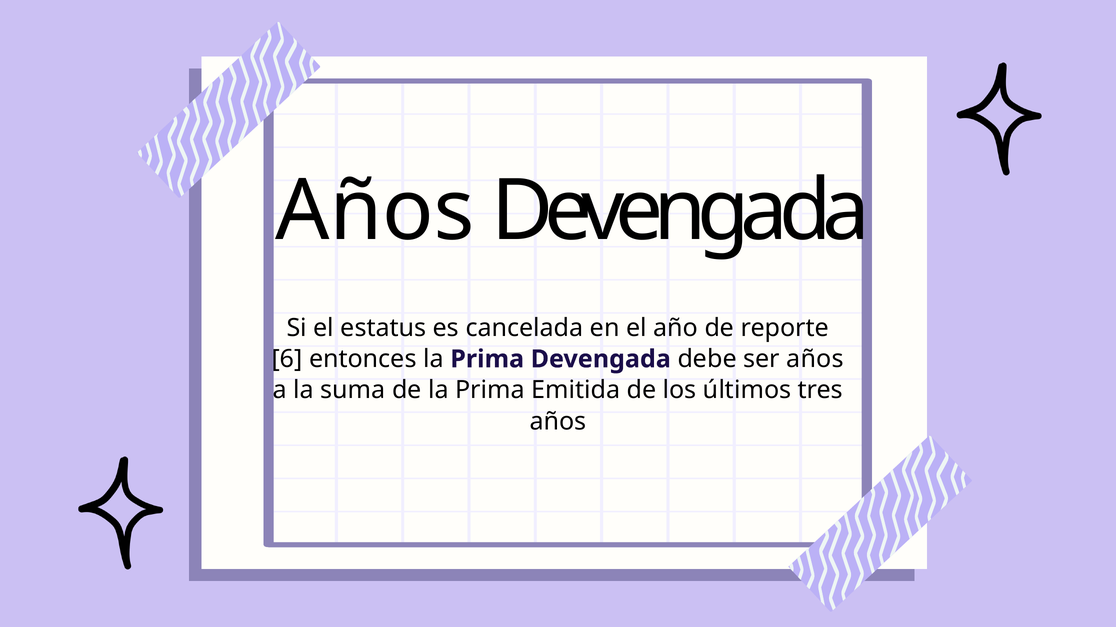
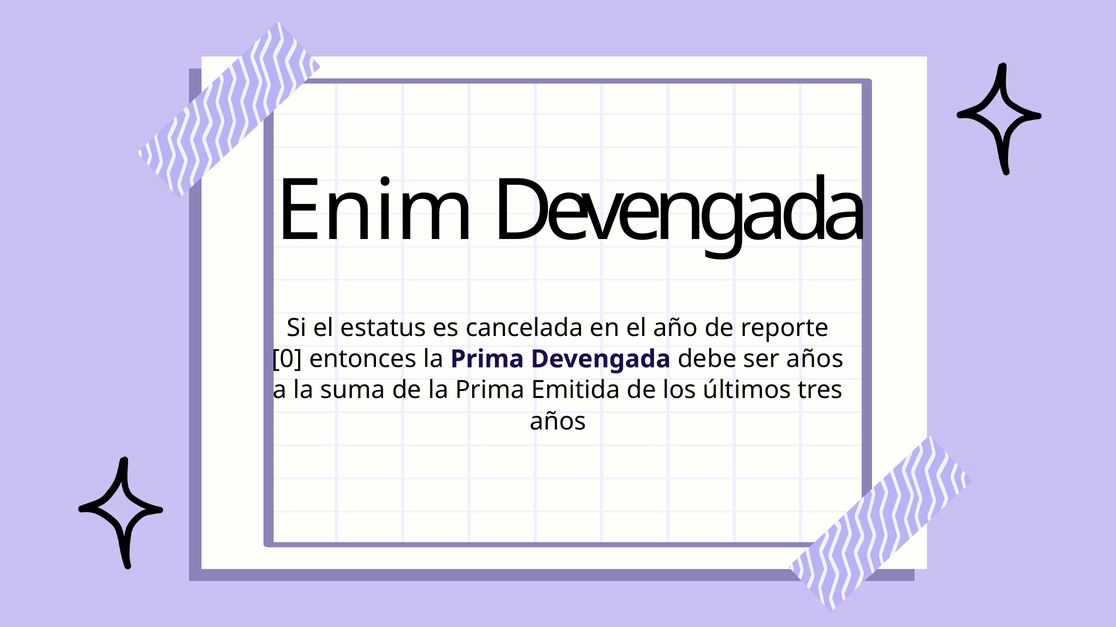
Años: Años -> Enim (375, 211)
6: 6 -> 0 (287, 360)
